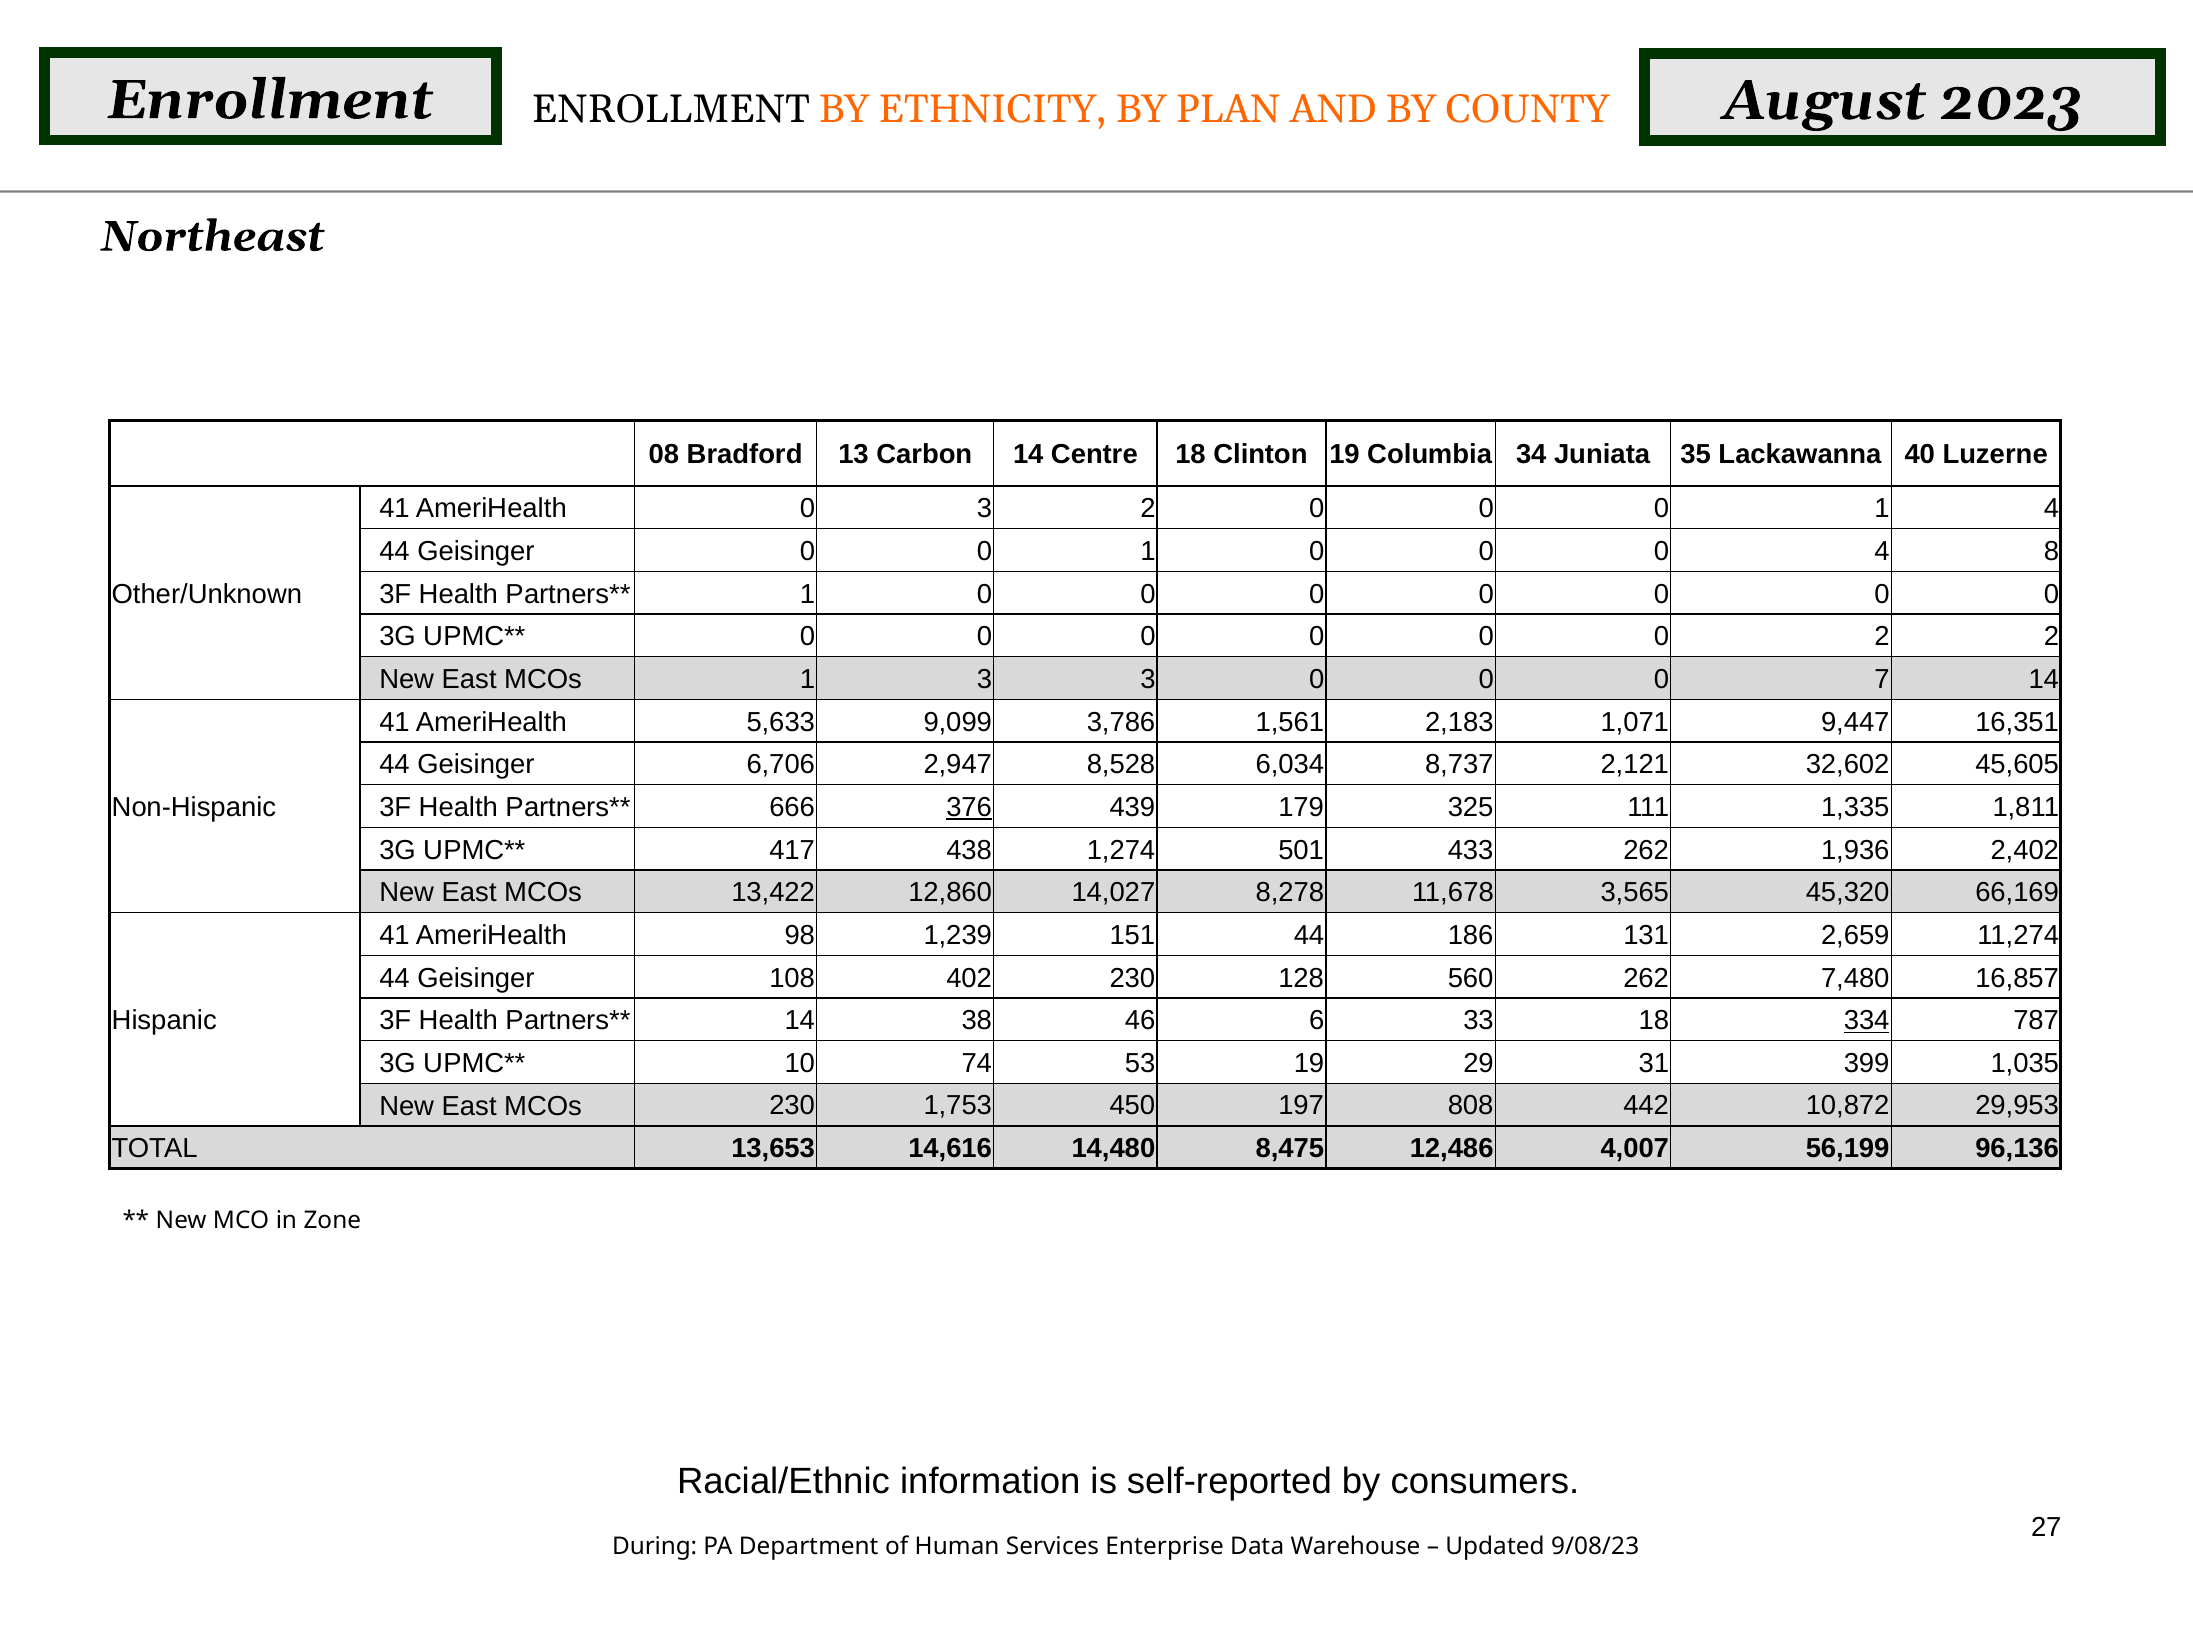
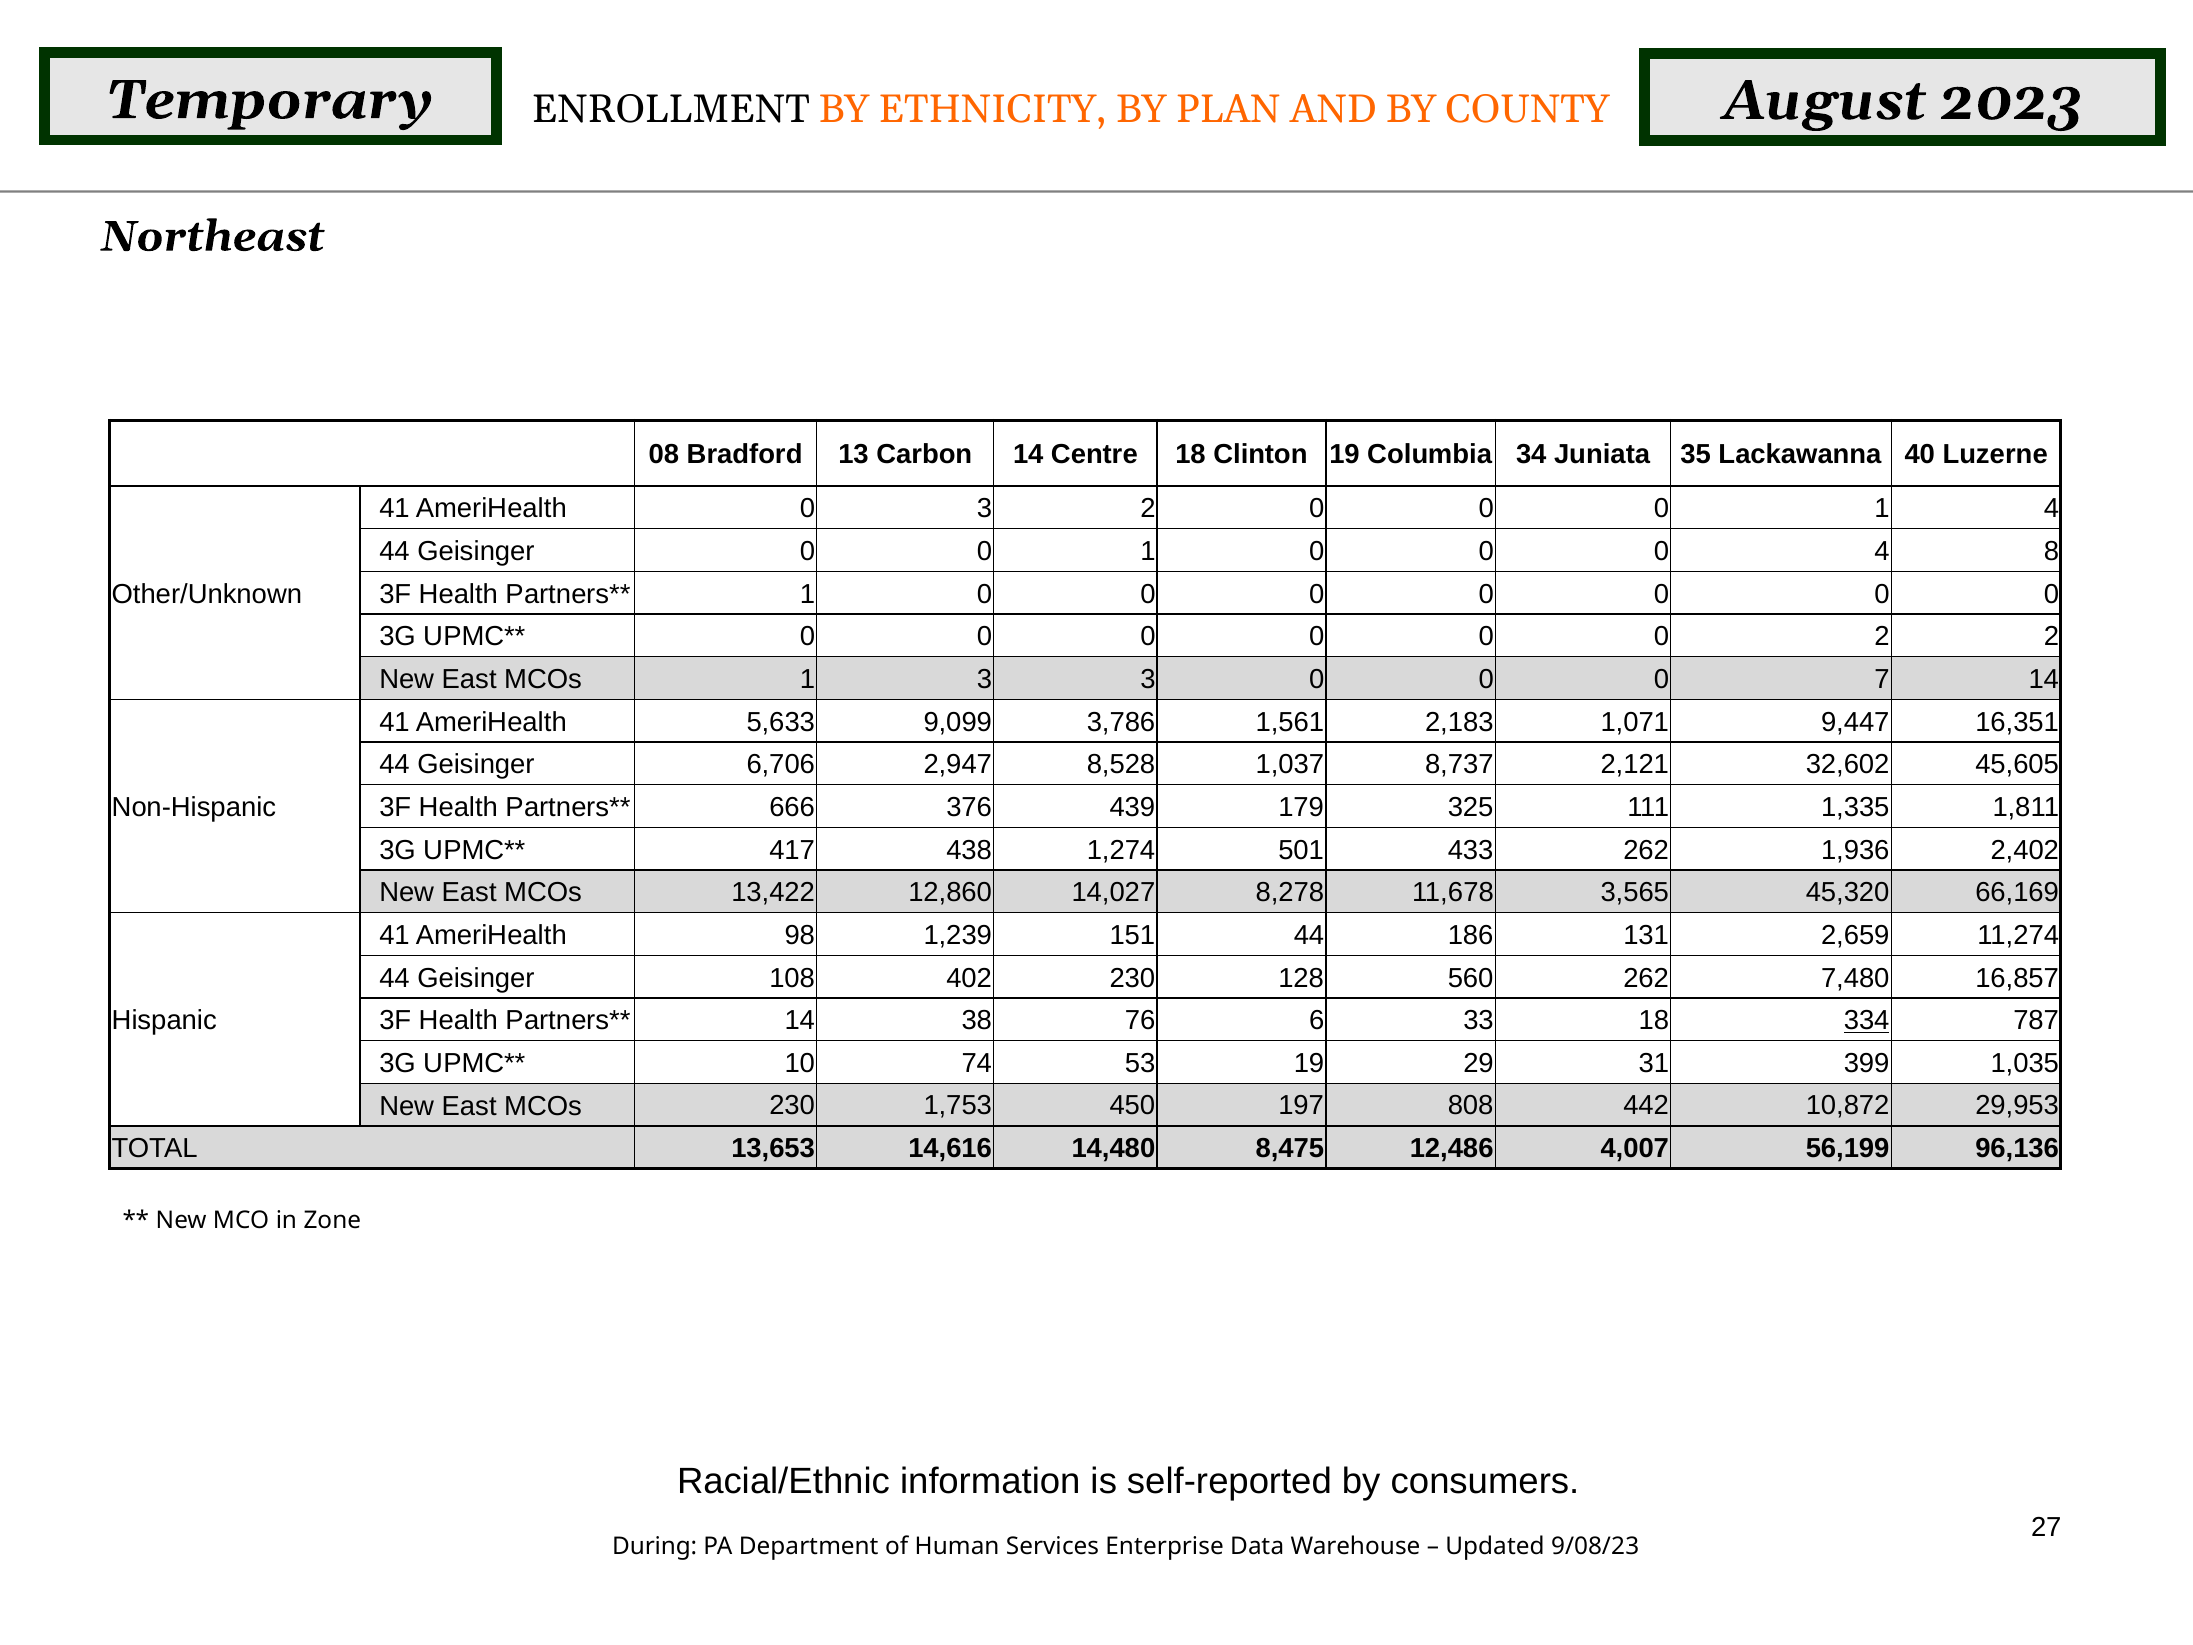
Enrollment: Enrollment -> Temporary (270, 100)
6,034: 6,034 -> 1,037 (1290, 765)
376 underline: present -> none (969, 807)
46: 46 -> 76 (1140, 1020)
